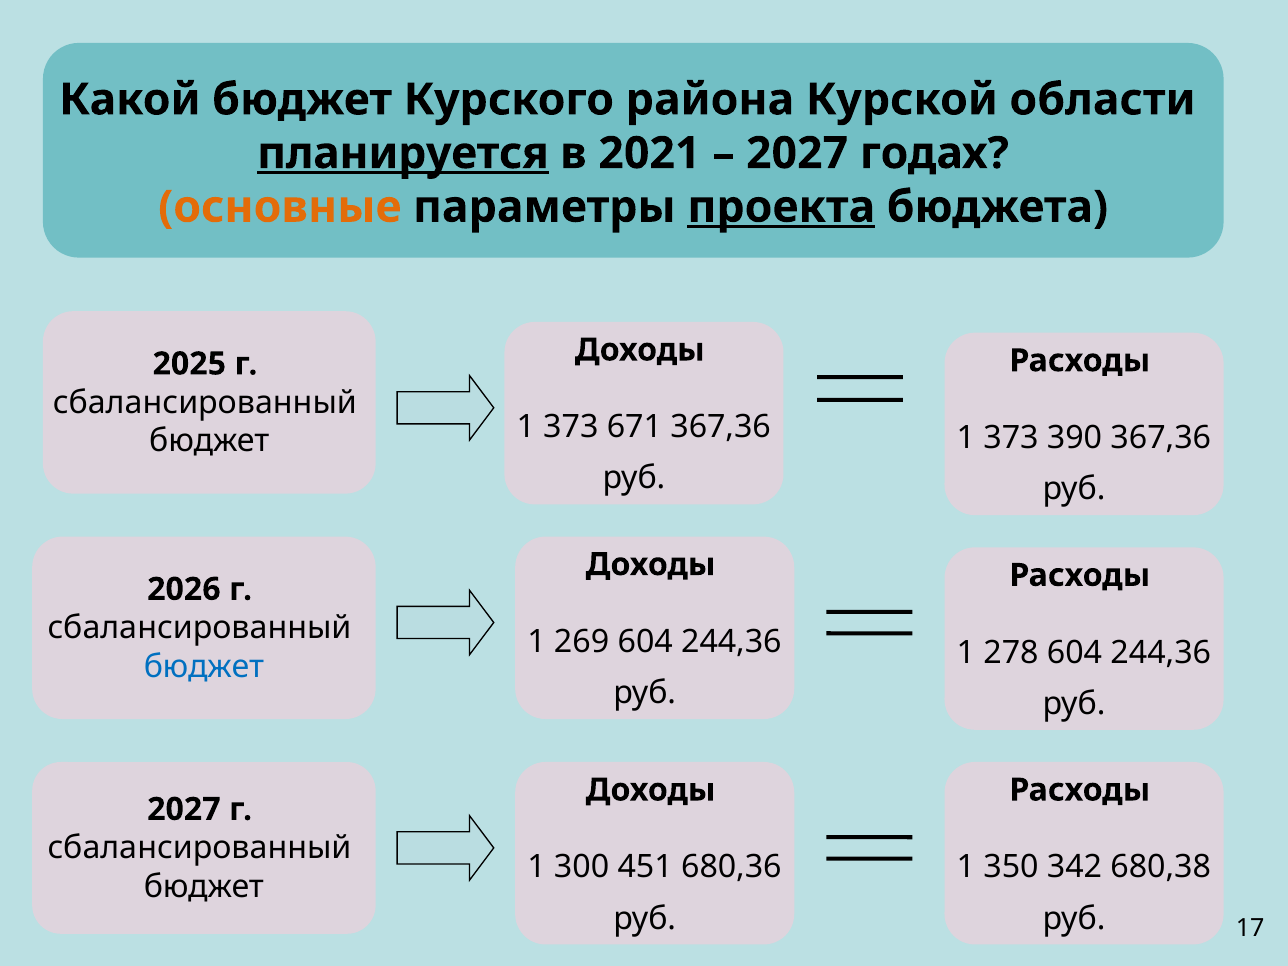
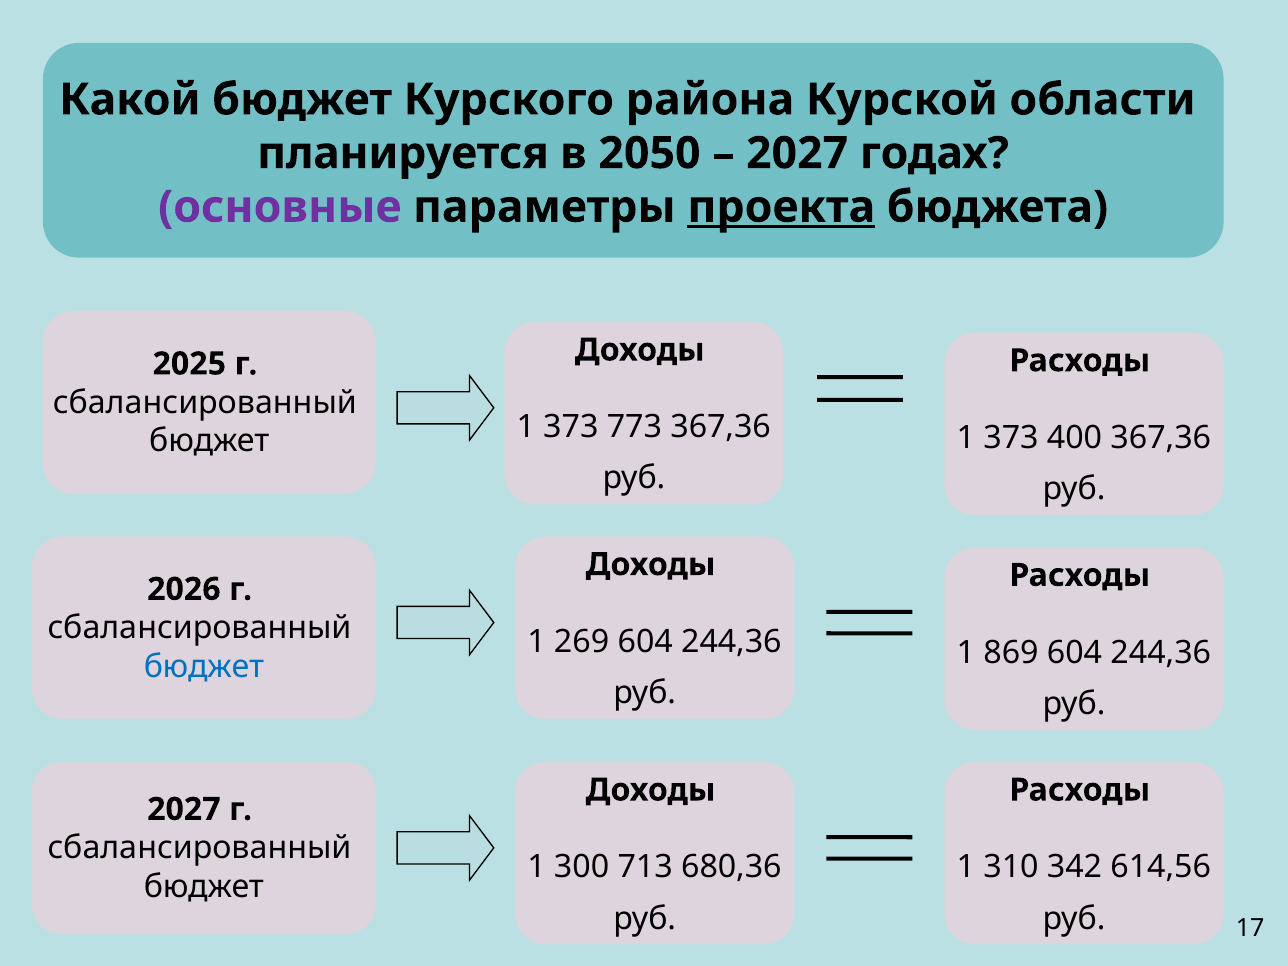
планируется underline: present -> none (403, 153)
2021: 2021 -> 2050 (649, 153)
основные colour: orange -> purple (280, 207)
671: 671 -> 773 (634, 427)
390: 390 -> 400 (1075, 438)
278: 278 -> 869 (1011, 653)
451: 451 -> 713 (645, 867)
350: 350 -> 310 (1011, 867)
680,38: 680,38 -> 614,56 (1161, 867)
